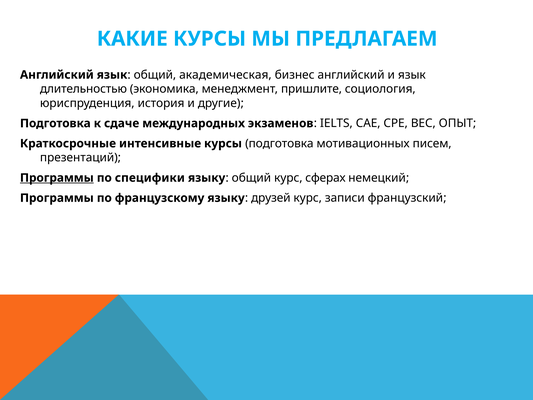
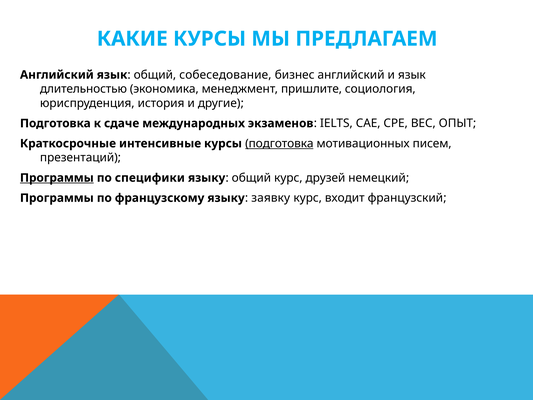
академическая: академическая -> собеседование (225, 75)
подготовка underline: none -> present (279, 143)
сферах: сферах -> друзей (325, 178)
друзей: друзей -> заявку (271, 198)
записи: записи -> входит (345, 198)
